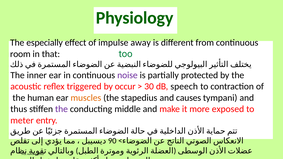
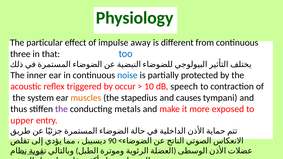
especially: especially -> particular (45, 43)
room: room -> three (20, 54)
too colour: green -> blue (126, 54)
noise colour: purple -> blue (127, 75)
30: 30 -> 10 (149, 87)
human: human -> system (41, 98)
middle: middle -> metals (128, 109)
meter: meter -> upper (22, 121)
